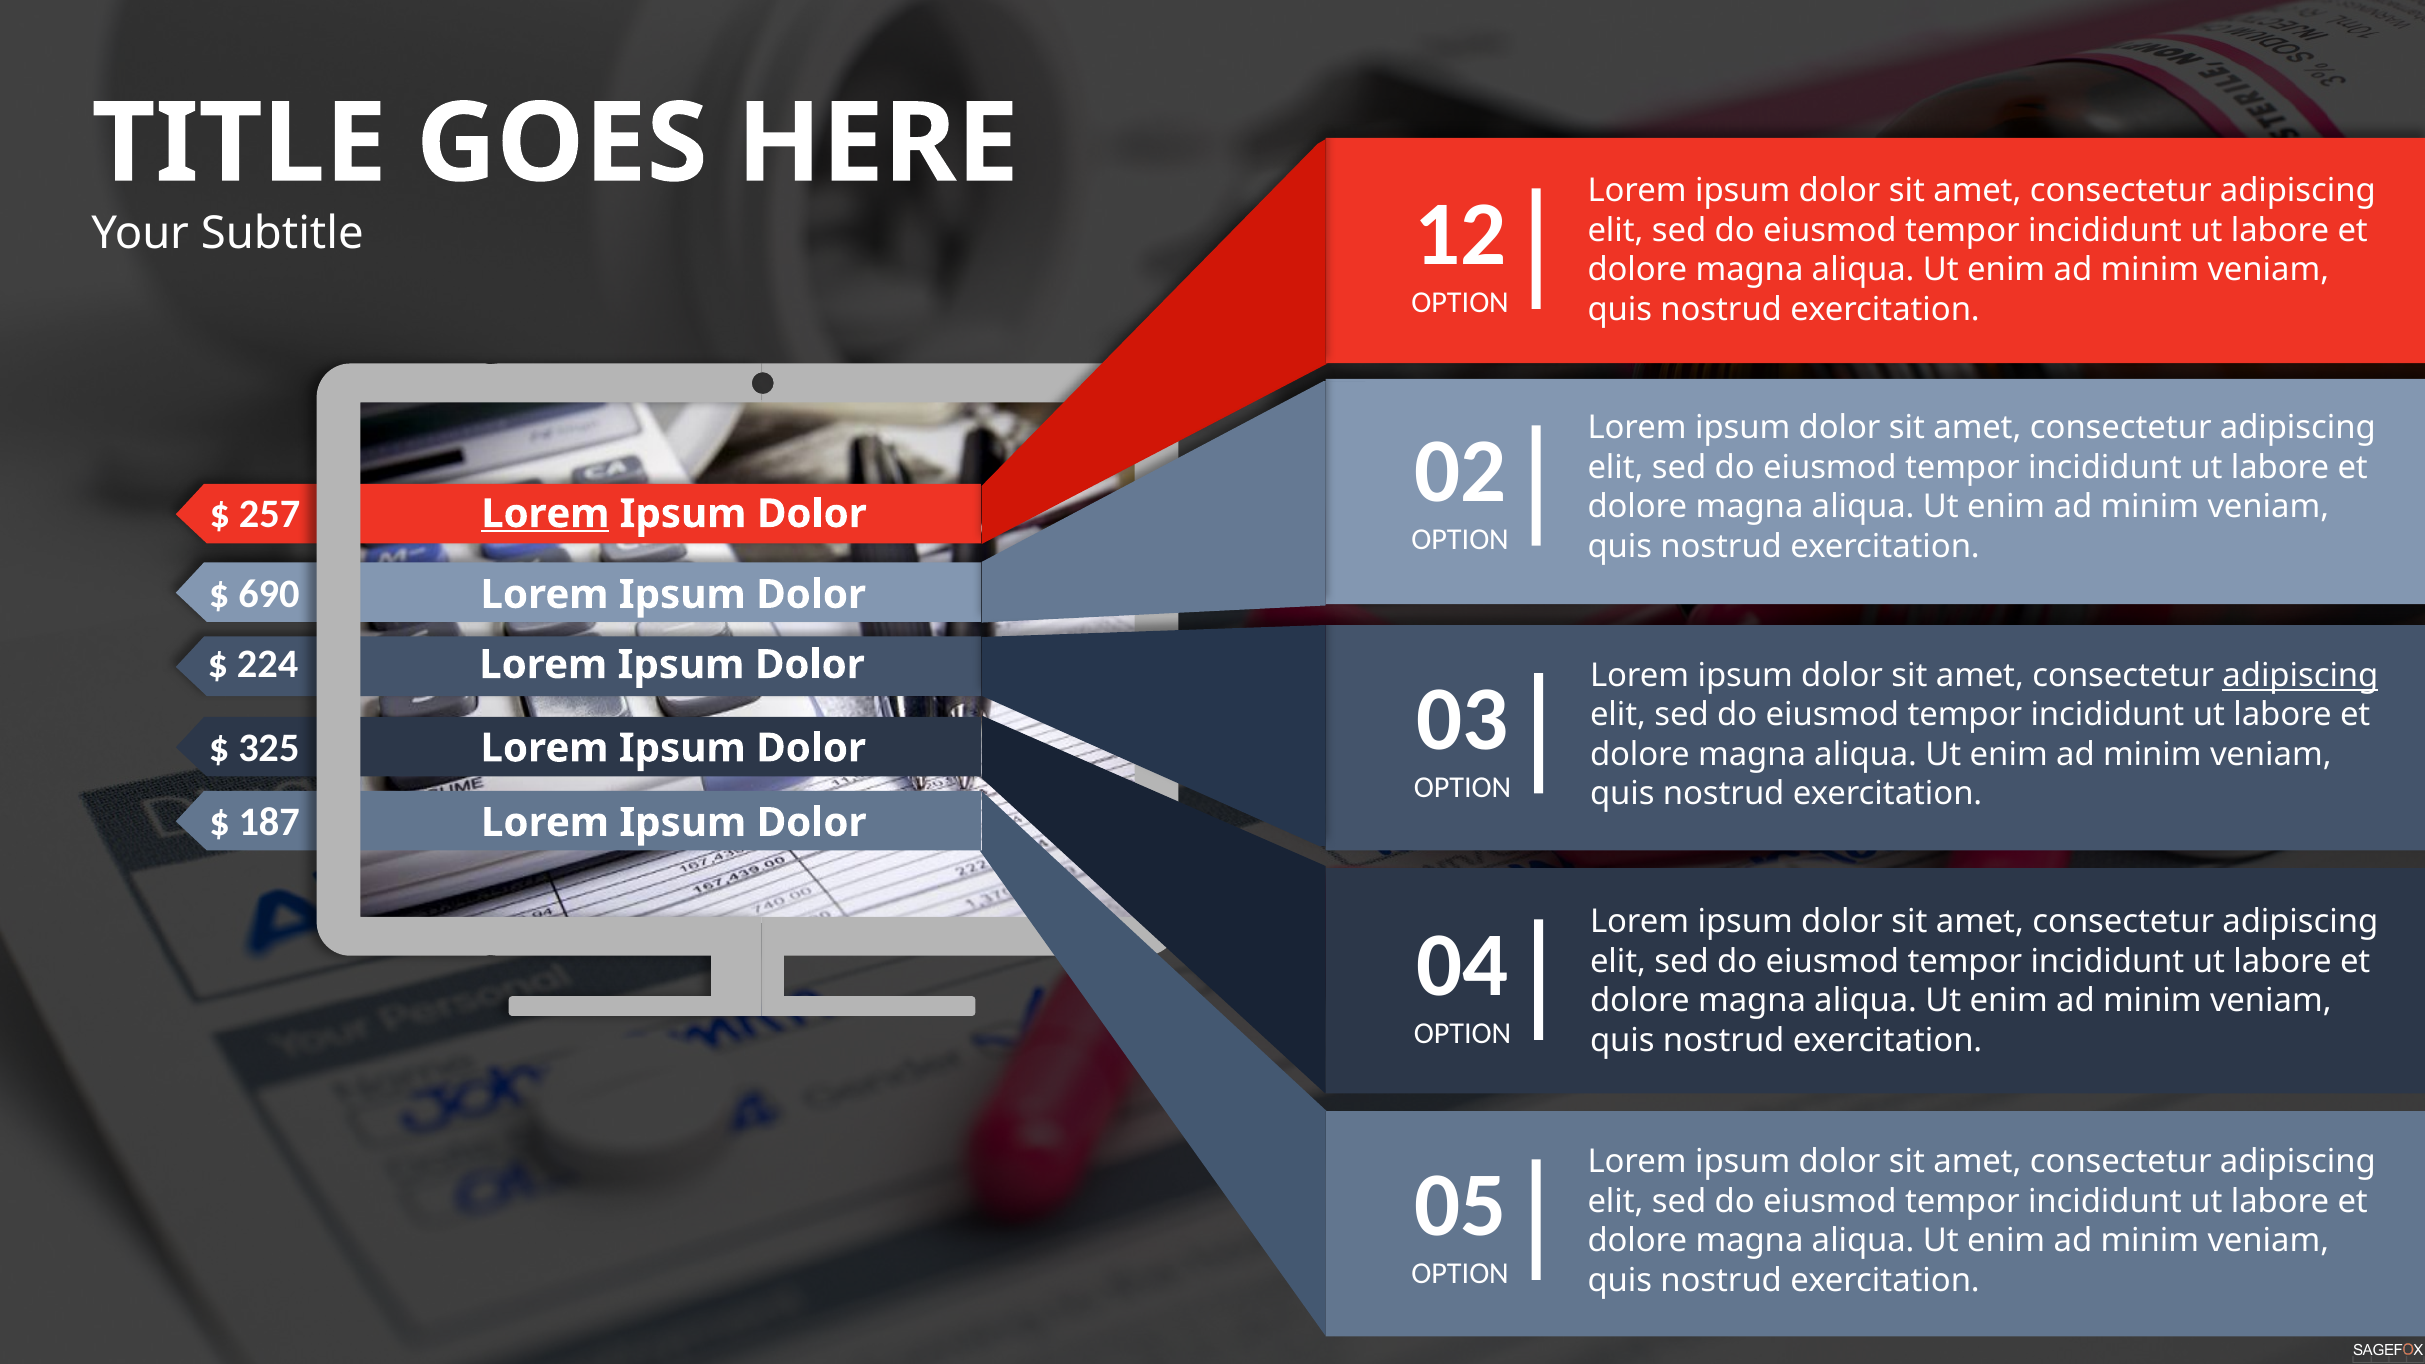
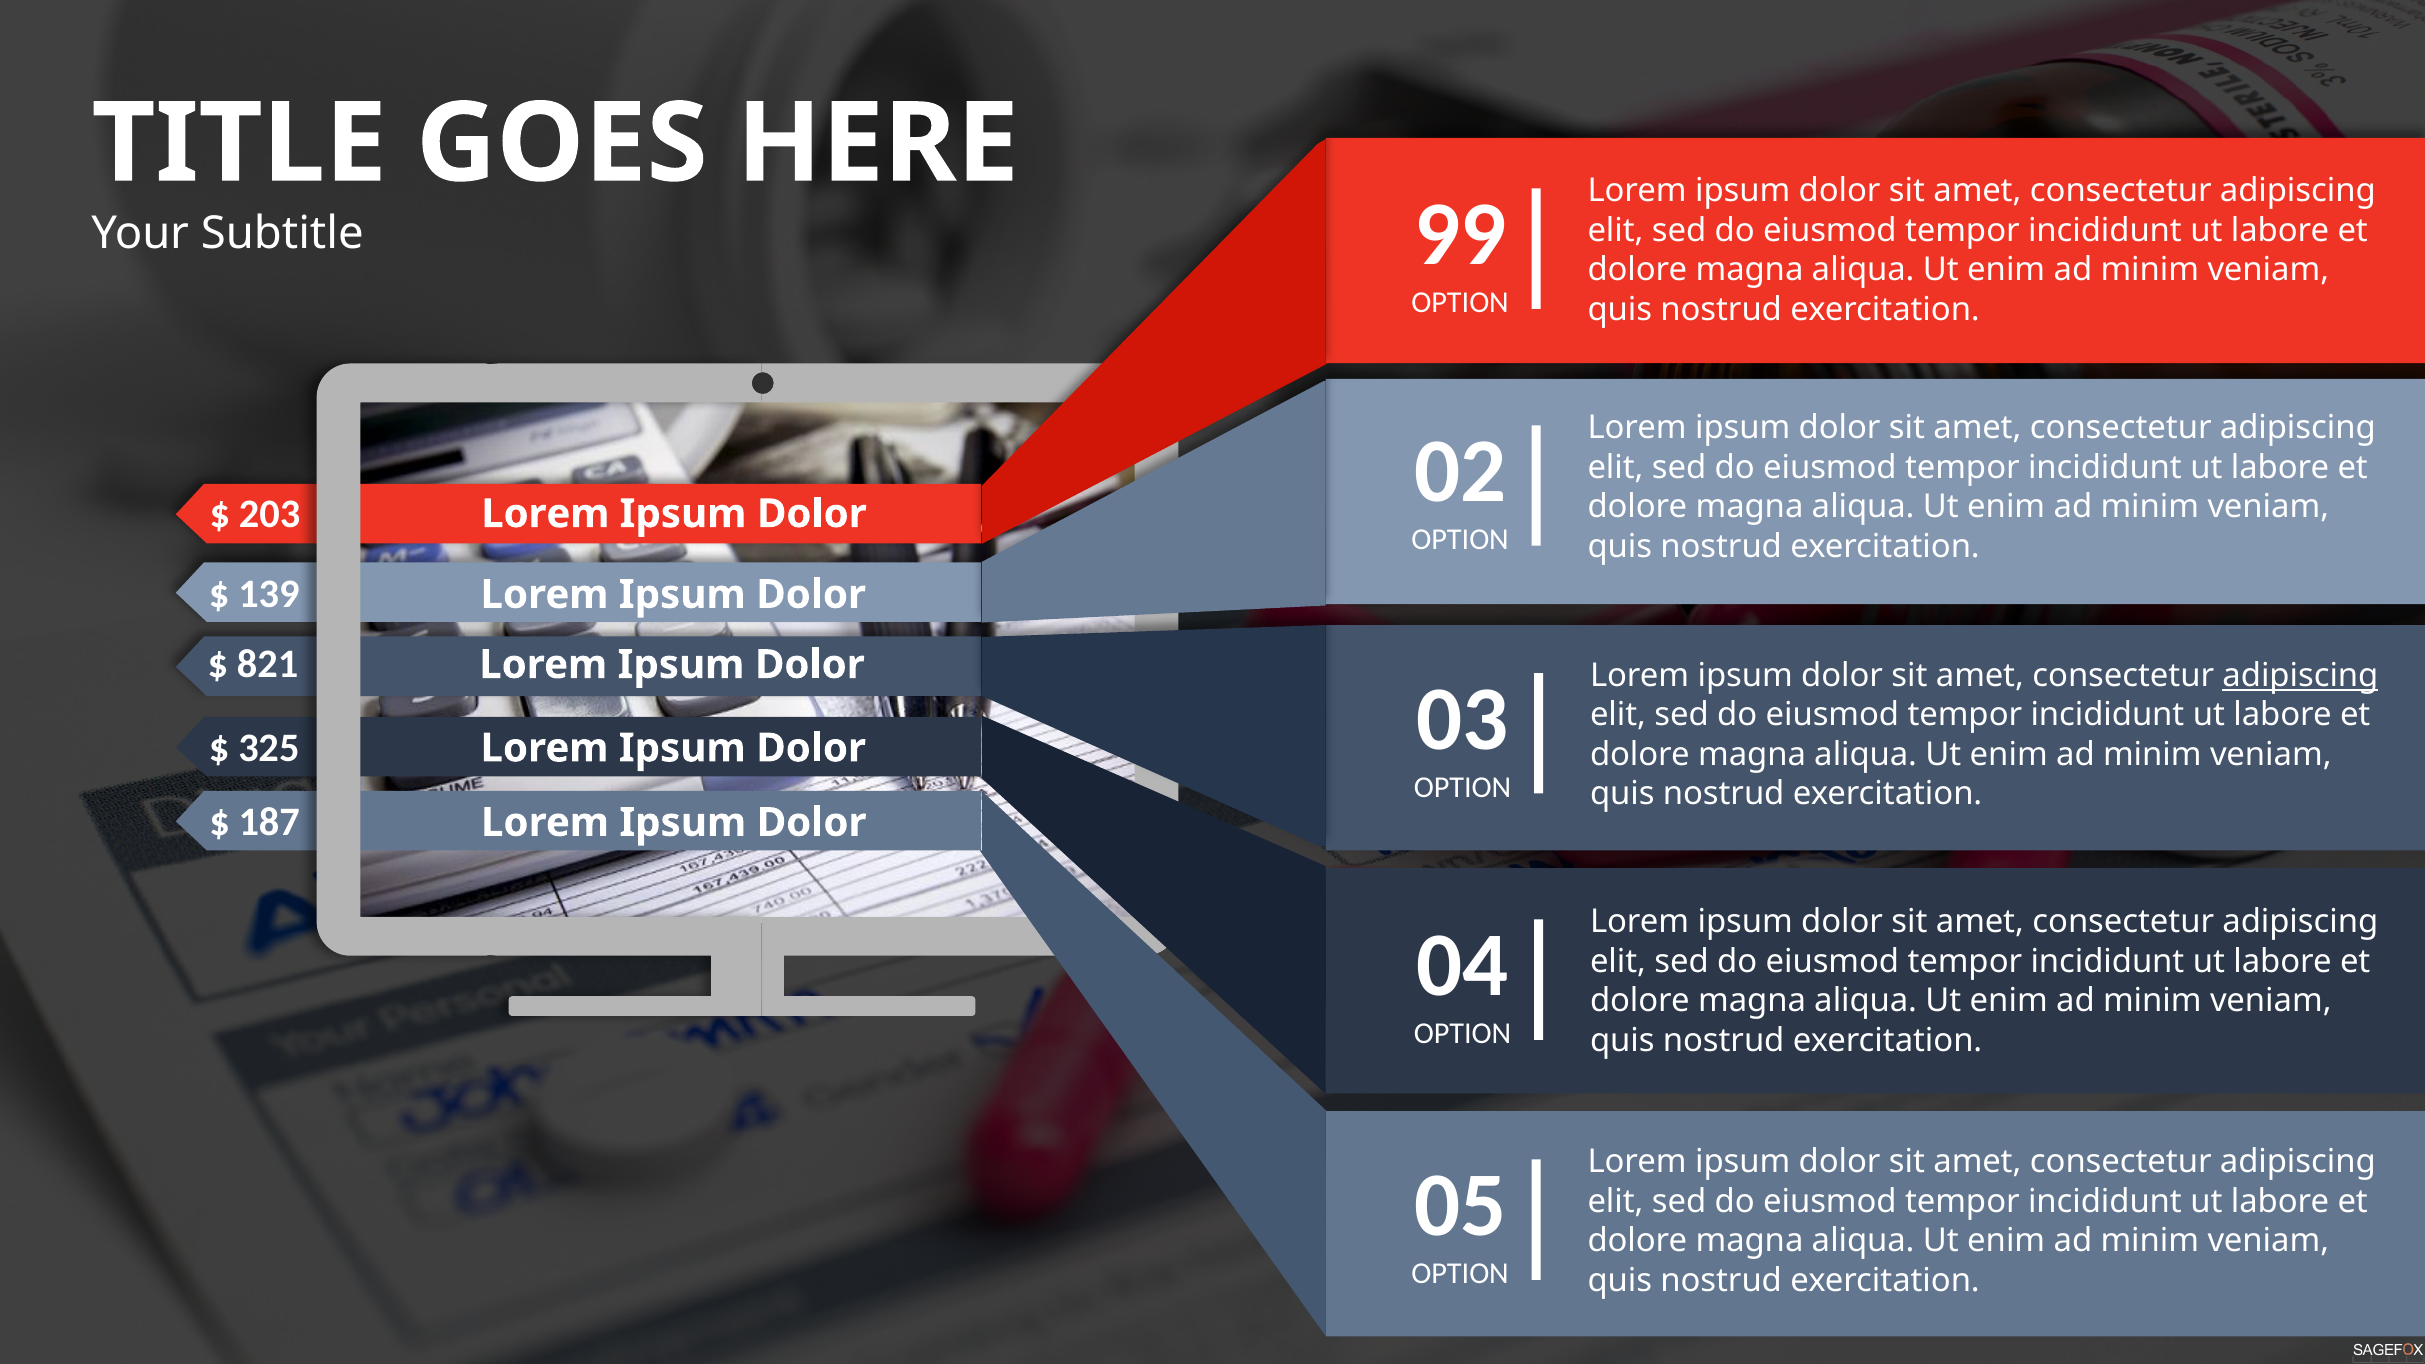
12: 12 -> 99 (1460, 234)
257: 257 -> 203 (270, 514)
Lorem underline: present -> none (545, 514)
690: 690 -> 139 (269, 594)
224: 224 -> 821 (268, 665)
